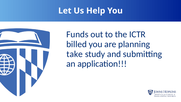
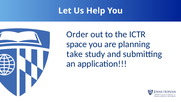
Funds: Funds -> Order (77, 34)
billed: billed -> space (77, 44)
